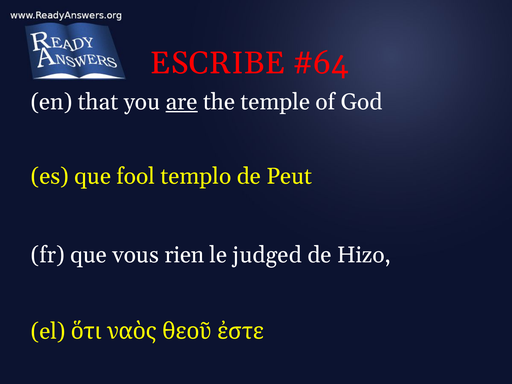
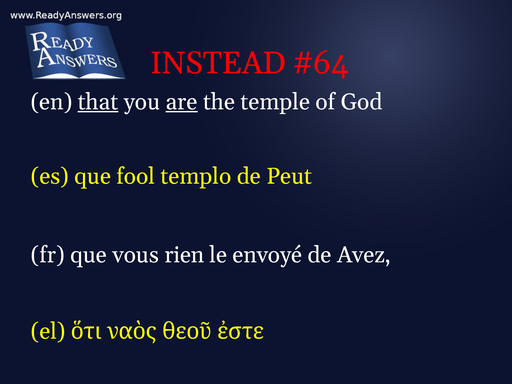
ESCRIBE: ESCRIBE -> INSTEAD (218, 63)
that underline: none -> present (98, 102)
judged: judged -> envoyé (267, 255)
Hizo: Hizo -> Avez (364, 255)
